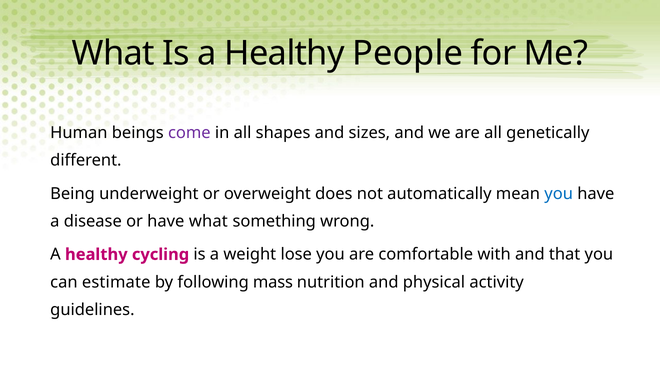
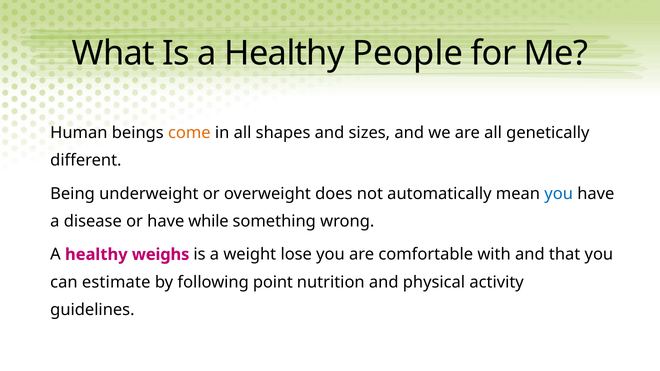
come colour: purple -> orange (189, 133)
have what: what -> while (208, 221)
cycling: cycling -> weighs (161, 255)
mass: mass -> point (273, 282)
